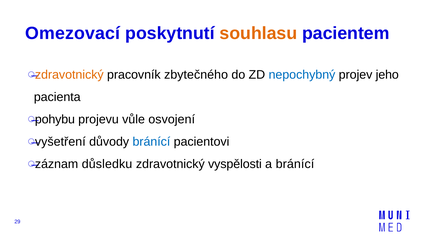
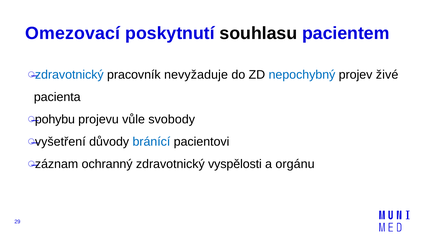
souhlasu colour: orange -> black (258, 33)
zdravotnický colour: orange -> blue (69, 75)
zbytečného: zbytečného -> nevyžaduje (196, 75)
jeho: jeho -> živé (387, 75)
osvojení: osvojení -> svobody (172, 119)
důsledku: důsledku -> ochranný (107, 164)
a bránící: bránící -> orgánu (295, 164)
